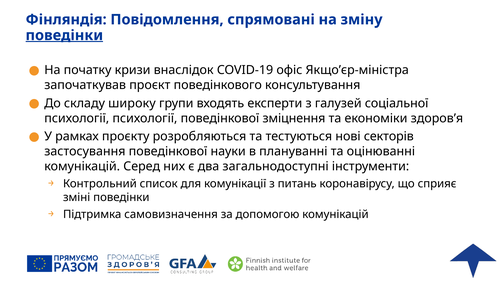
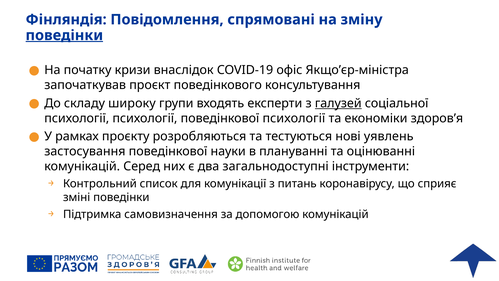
галузей underline: none -> present (338, 103)
поведінкової зміцнення: зміцнення -> психології (294, 118)
секторів: секторів -> уявлень (389, 136)
